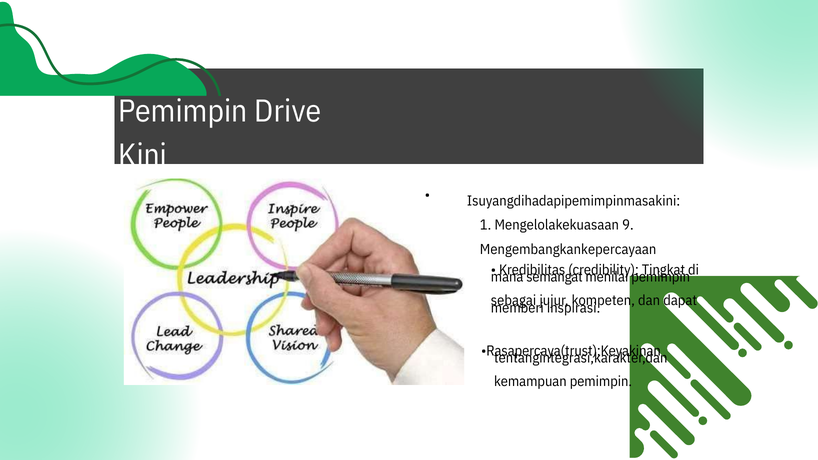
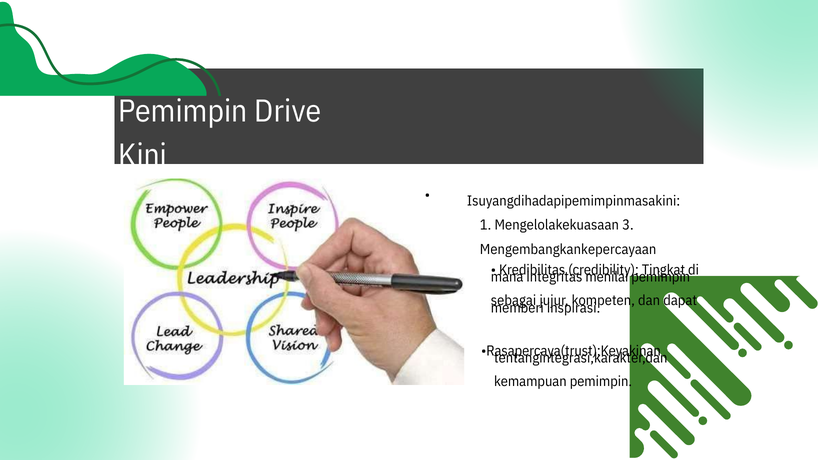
9: 9 -> 3 (628, 225)
semangat: semangat -> integritas (554, 277)
